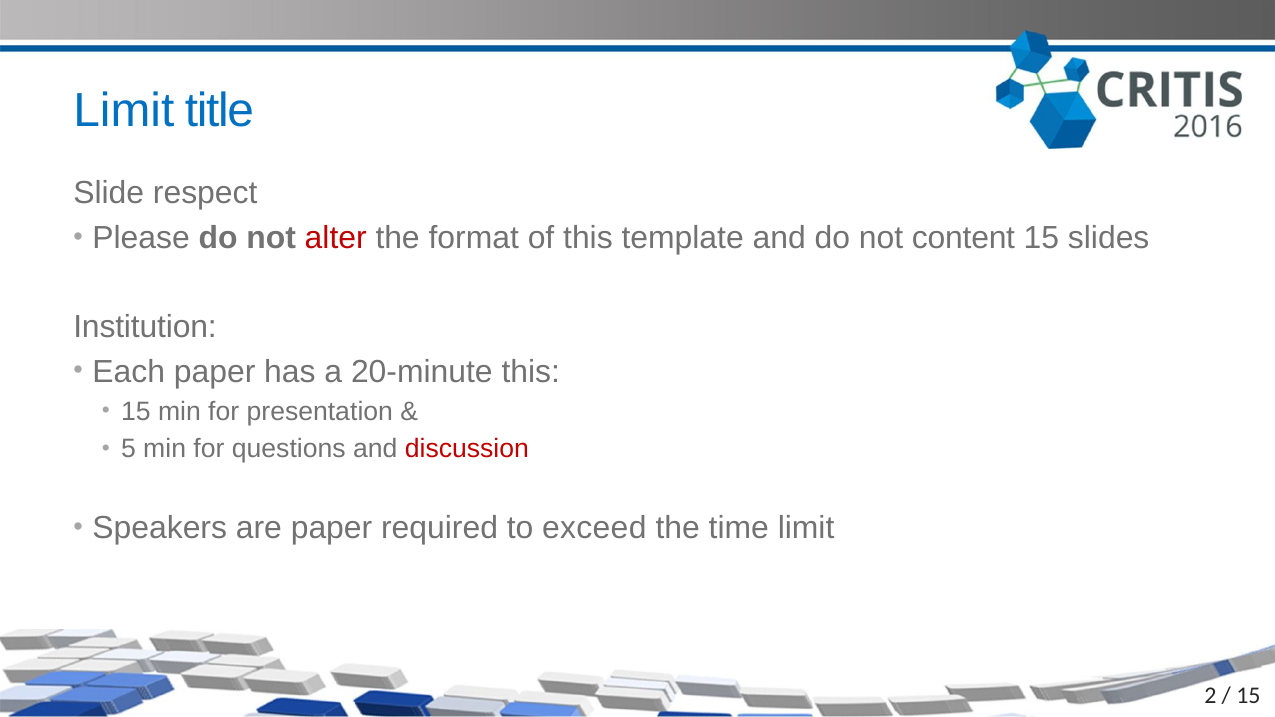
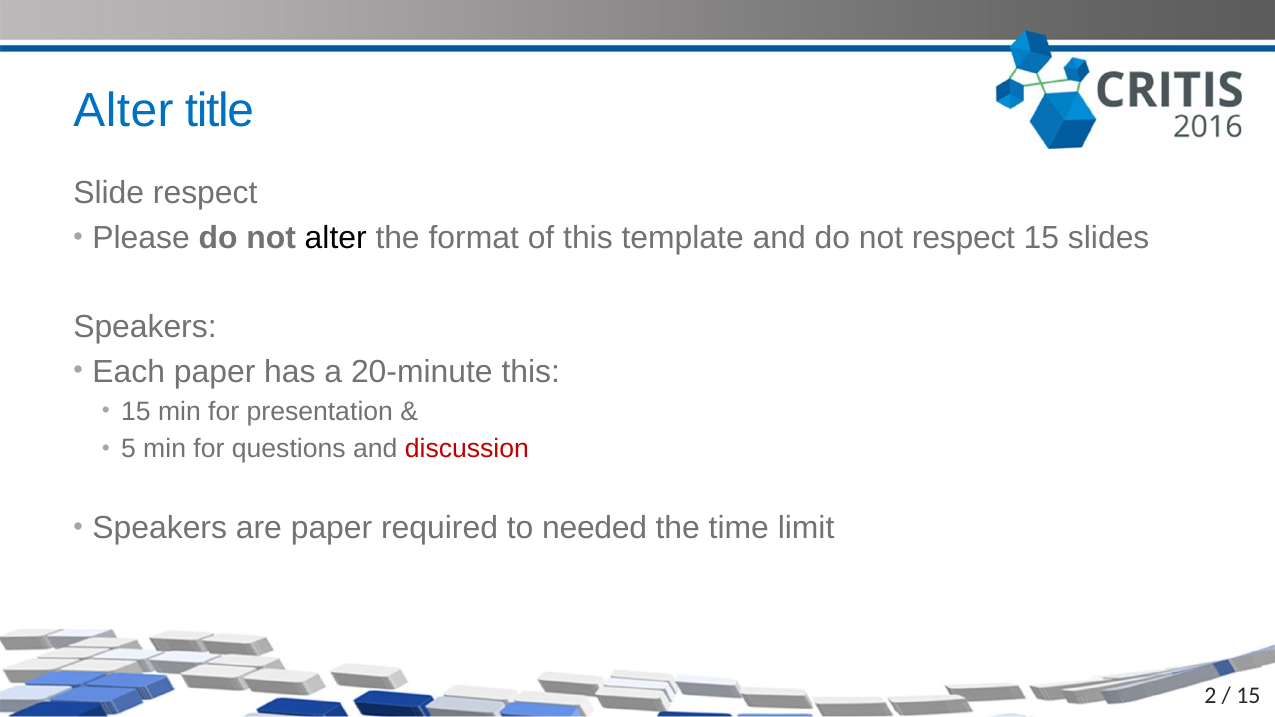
Limit: Limit -> Alter (124, 111)
alter colour: red -> black (336, 238)
not content: content -> respect (964, 238)
Institution: Institution -> Speakers (145, 327)
exceed: exceed -> needed (595, 528)
